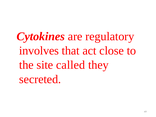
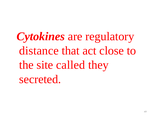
involves: involves -> distance (39, 51)
